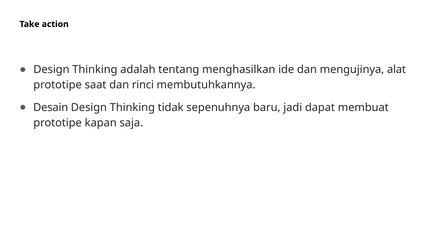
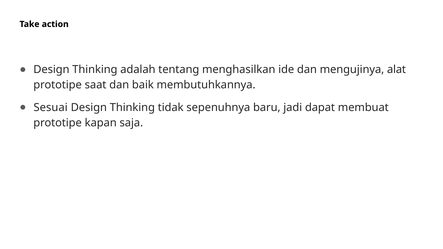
rinci: rinci -> baik (143, 85)
Desain: Desain -> Sesuai (51, 108)
